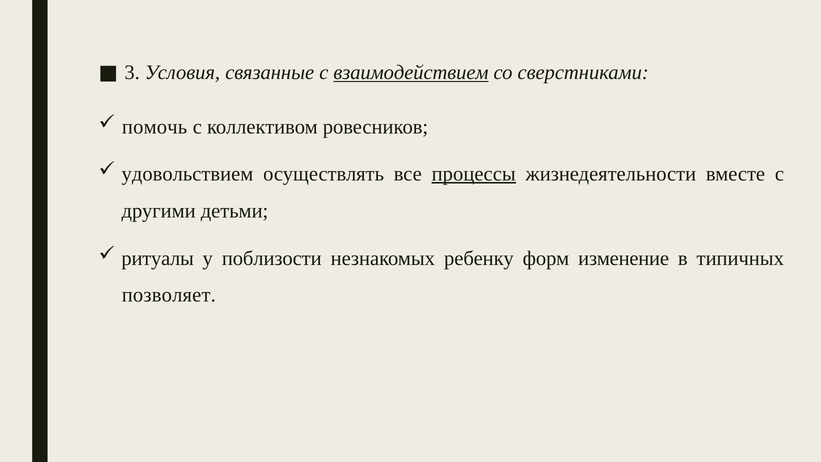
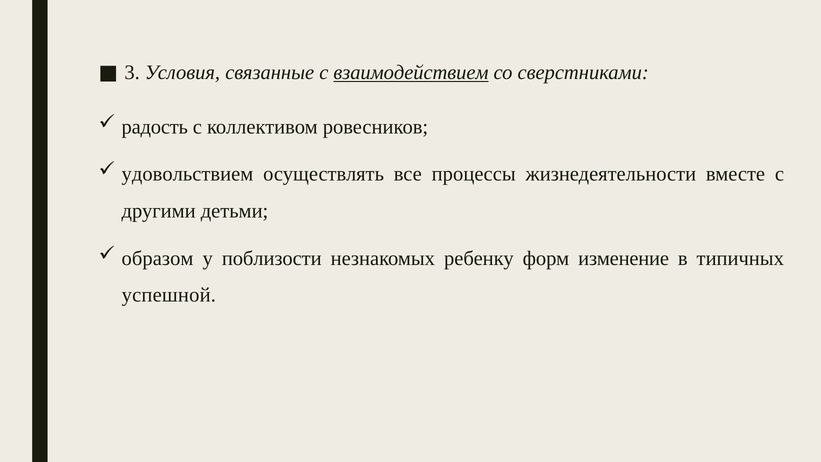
помочь: помочь -> радость (155, 127)
процессы underline: present -> none (474, 174)
ритуалы: ритуалы -> образом (158, 258)
позволяет: позволяет -> успешной (169, 295)
